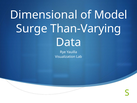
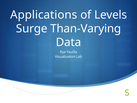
Dimensional: Dimensional -> Applications (44, 15)
Model: Model -> Levels (111, 15)
